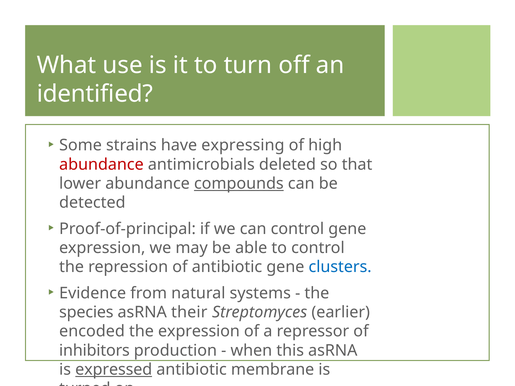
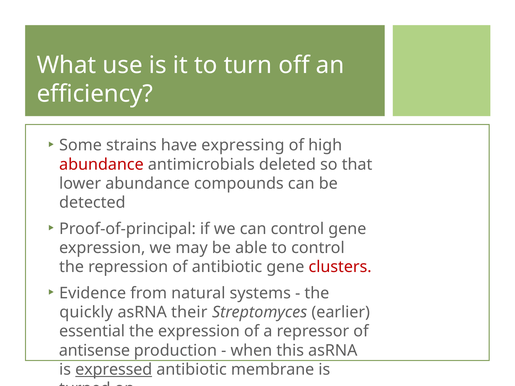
identified: identified -> efficiency (95, 94)
compounds underline: present -> none (239, 184)
clusters colour: blue -> red (340, 267)
species: species -> quickly (86, 312)
encoded: encoded -> essential (92, 332)
inhibitors: inhibitors -> antisense (94, 351)
